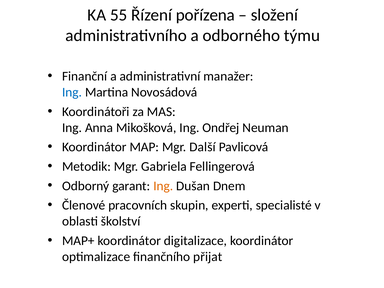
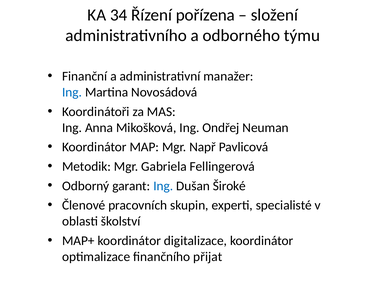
55: 55 -> 34 (119, 15)
Další: Další -> Např (203, 147)
Ing colour: orange -> blue (163, 186)
Dnem: Dnem -> Široké (229, 186)
